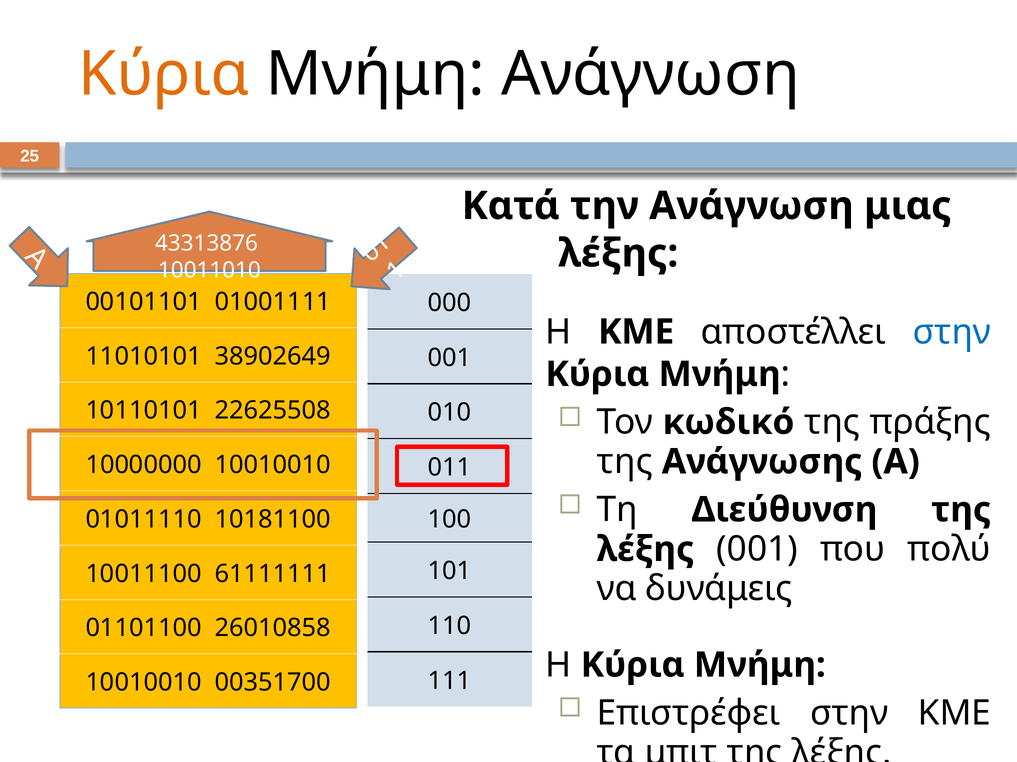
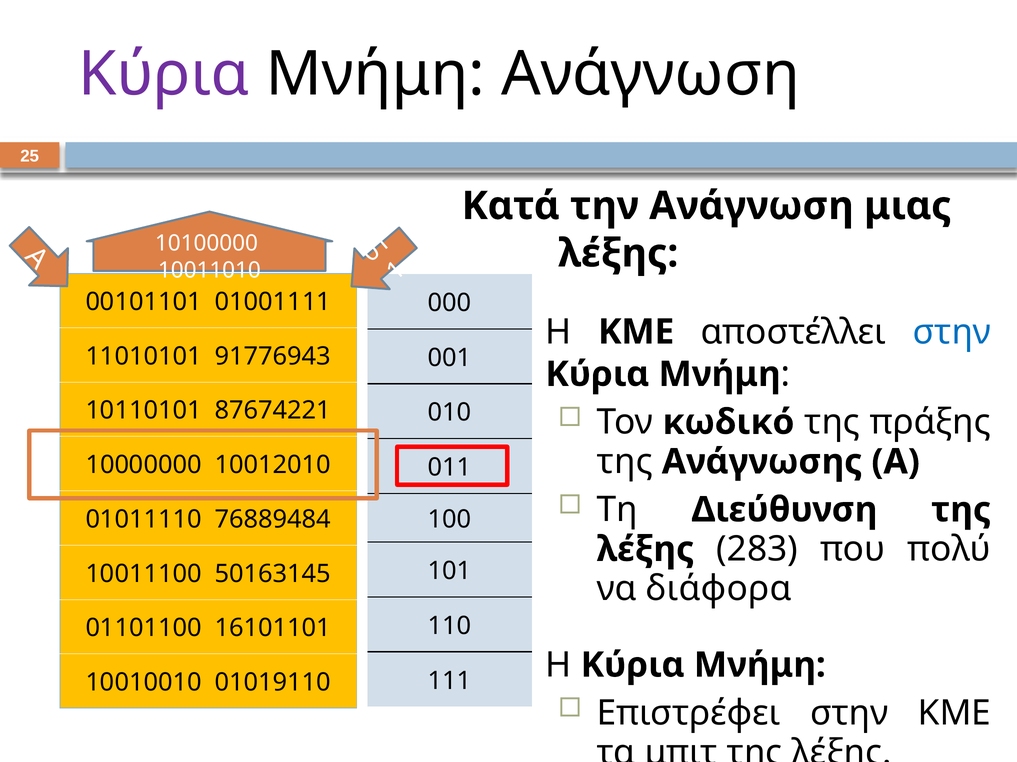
Κύρια colour: orange -> purple (164, 74)
43313876: 43313876 -> 10100000 (206, 244)
38902649: 38902649 -> 91776943 (273, 357)
22625508: 22625508 -> 87674221 (273, 411)
10000000 10010010: 10010010 -> 10012010 (273, 465)
10181100: 10181100 -> 76889484 (273, 520)
λέξης 001: 001 -> 283 (757, 550)
61111111: 61111111 -> 50163145 (273, 574)
δυνάμεις: δυνάμεις -> διάφορα (719, 589)
26010858: 26010858 -> 16101101 (273, 629)
00351700: 00351700 -> 01019110 (273, 683)
